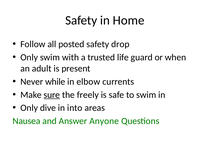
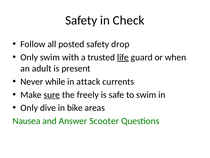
Home: Home -> Check (129, 20)
life underline: none -> present (123, 57)
elbow: elbow -> attack (88, 81)
into: into -> bike (75, 108)
Anyone: Anyone -> Scooter (104, 121)
